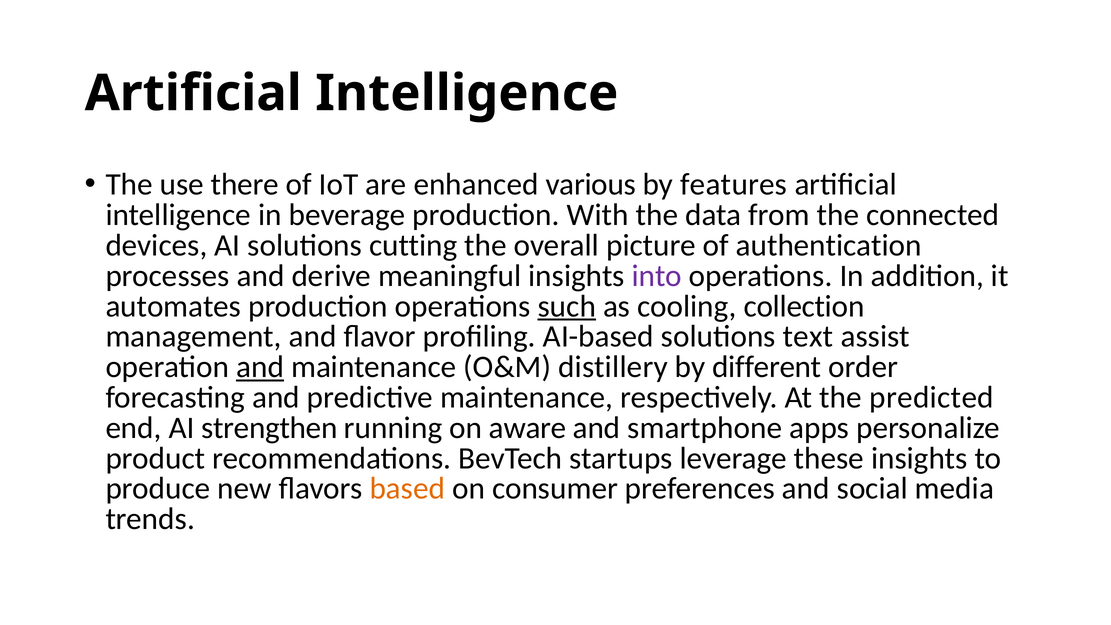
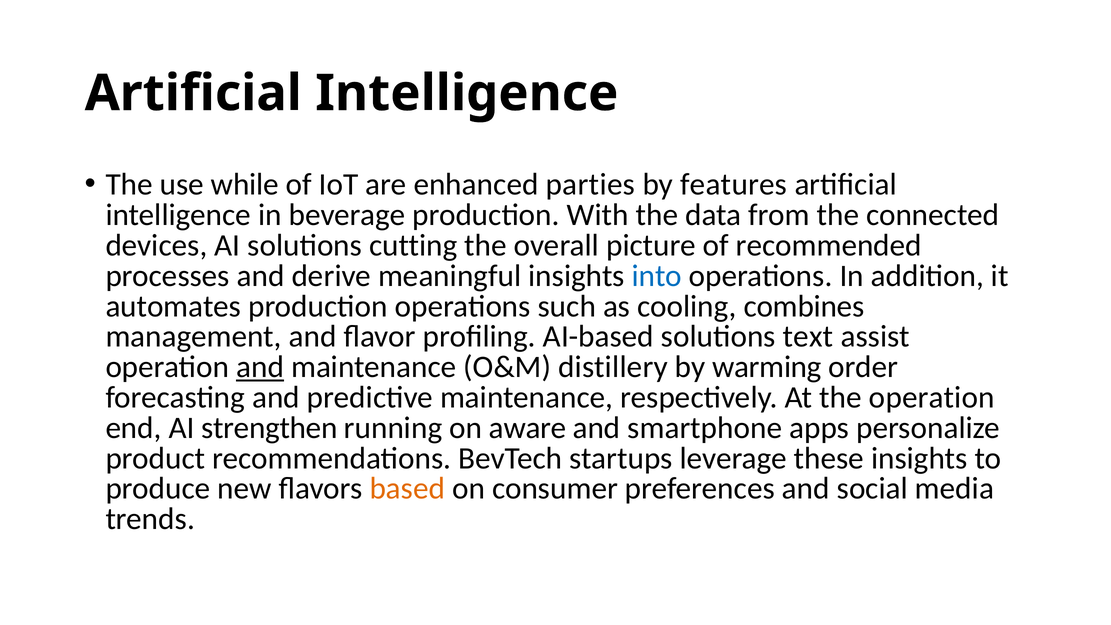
there: there -> while (245, 185)
various: various -> parties (590, 185)
authentication: authentication -> recommended (829, 245)
into colour: purple -> blue (657, 276)
such underline: present -> none (567, 306)
collection: collection -> combines (804, 306)
different: different -> warming (767, 367)
the predicted: predicted -> operation (932, 397)
